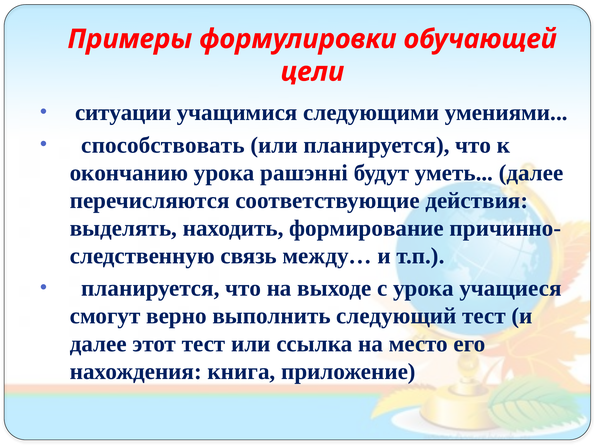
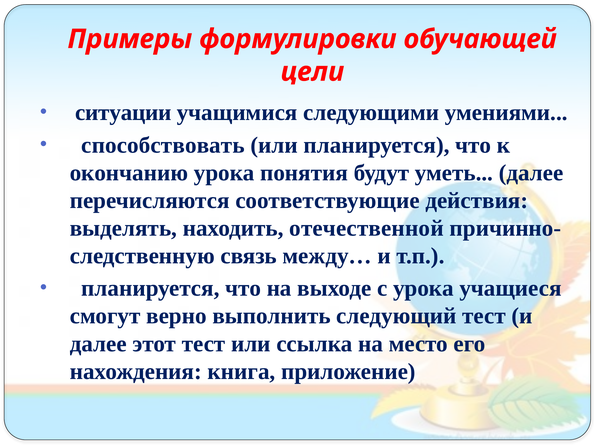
рашэнні: рашэнні -> понятия (304, 173)
формирование: формирование -> отечественной (366, 228)
